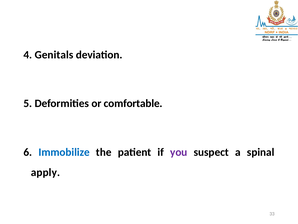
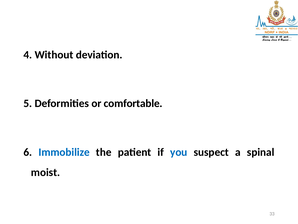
Genitals: Genitals -> Without (54, 55)
you colour: purple -> blue (179, 152)
apply: apply -> moist (46, 172)
